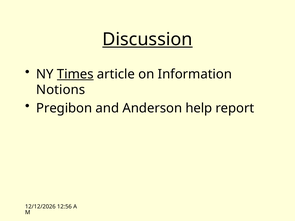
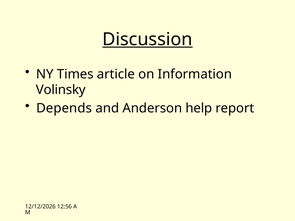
Times underline: present -> none (75, 74)
Notions: Notions -> Volinsky (61, 90)
Pregibon: Pregibon -> Depends (64, 108)
